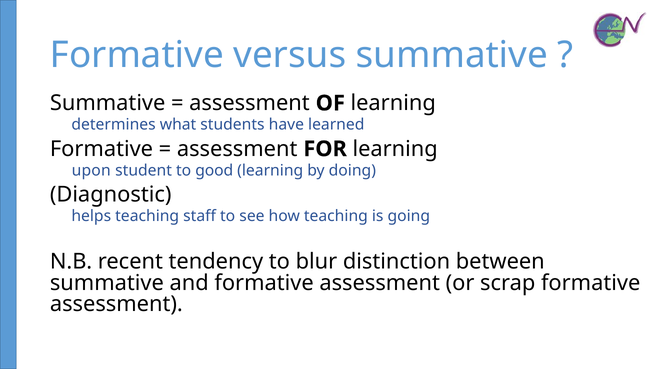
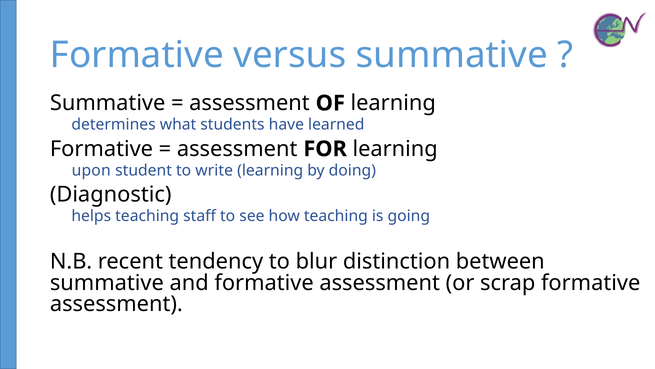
good: good -> write (214, 170)
